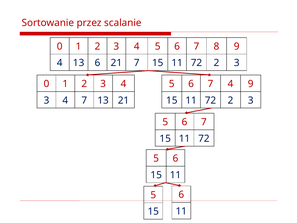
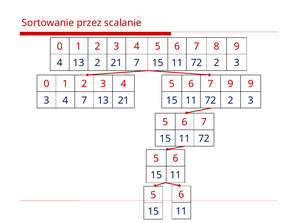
13 6: 6 -> 2 (98, 63)
7 4: 4 -> 9 (231, 84)
